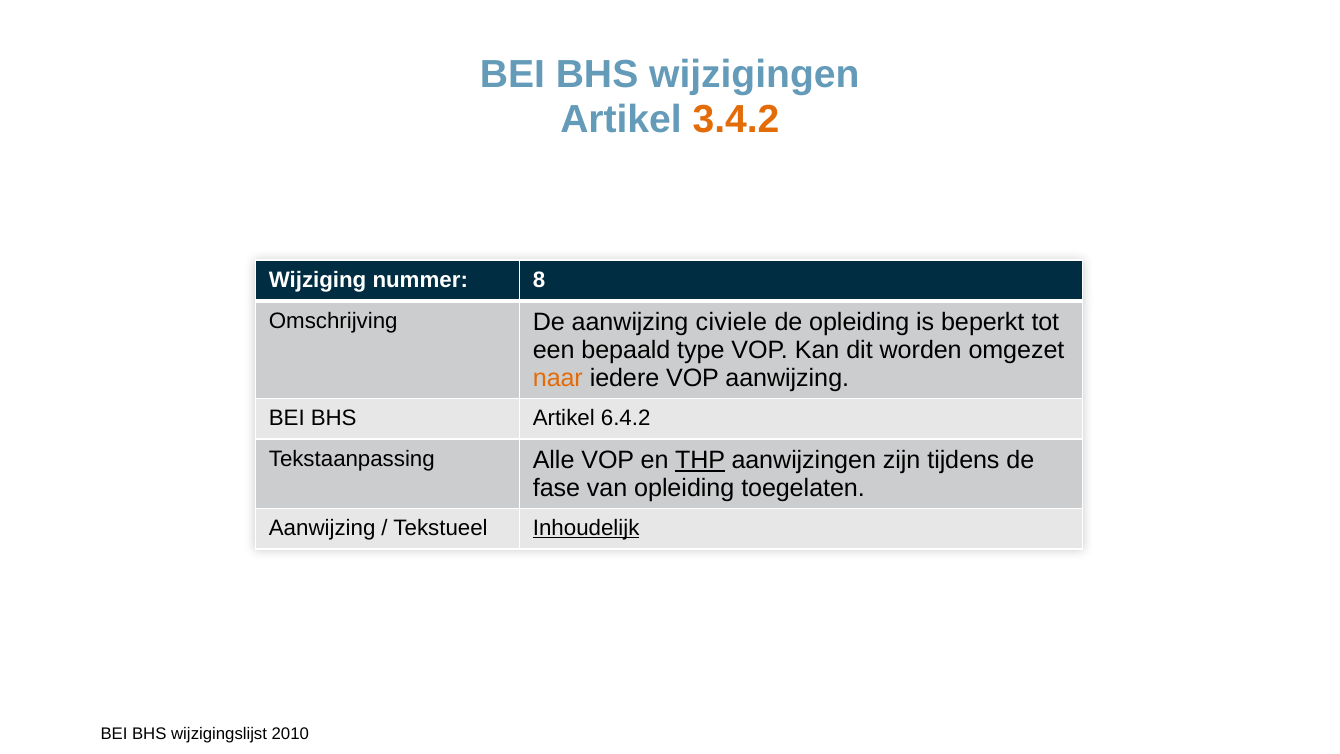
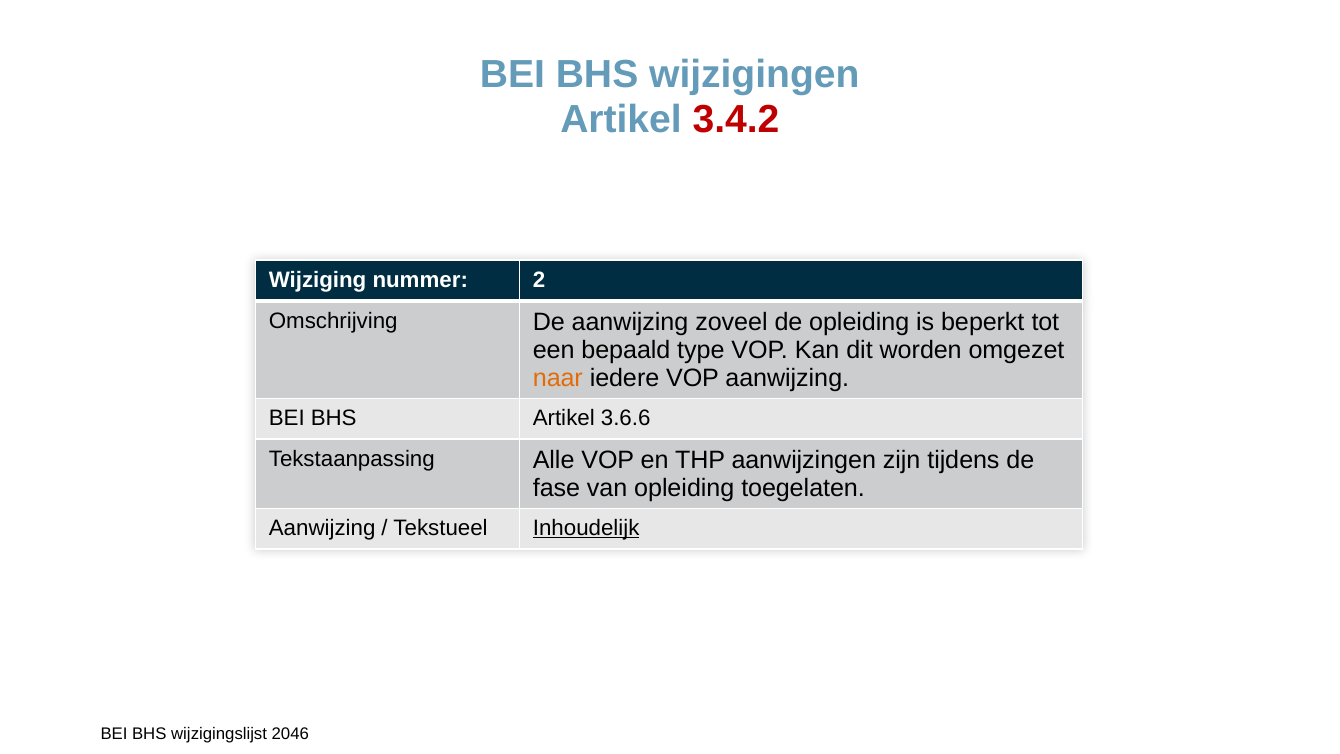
3.4.2 colour: orange -> red (736, 120)
8: 8 -> 2 (539, 280)
civiele: civiele -> zoveel (731, 322)
6.4.2: 6.4.2 -> 3.6.6 (626, 418)
THP underline: present -> none (700, 460)
2010: 2010 -> 2046 (290, 733)
